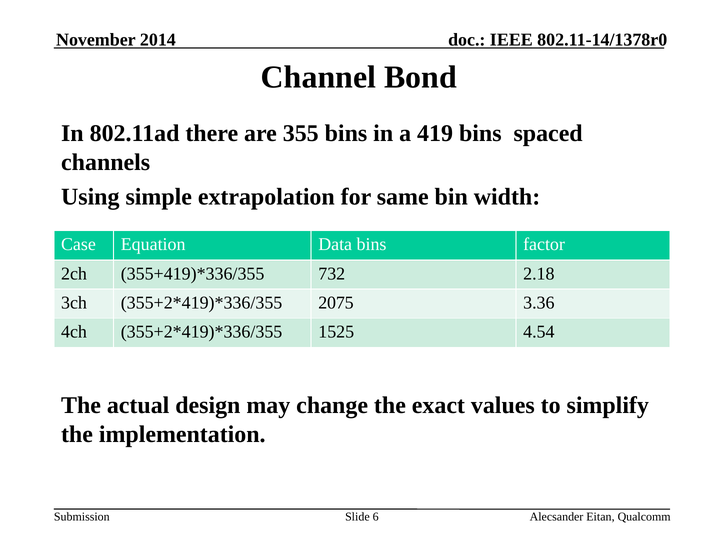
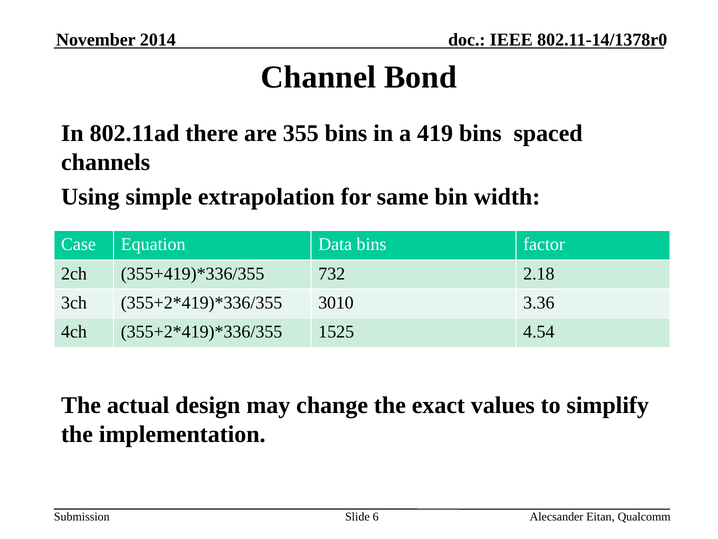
2075: 2075 -> 3010 (336, 302)
